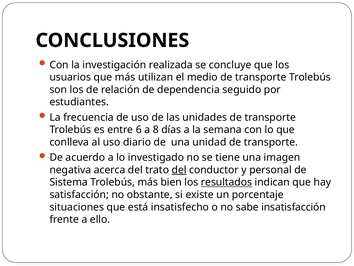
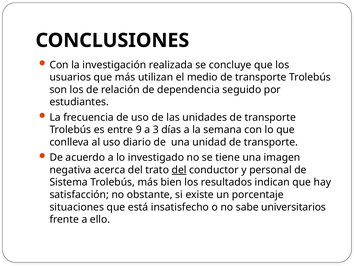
6: 6 -> 9 (139, 130)
8: 8 -> 3 (156, 130)
resultados underline: present -> none (226, 182)
insatisfacción: insatisfacción -> universitarios (294, 207)
